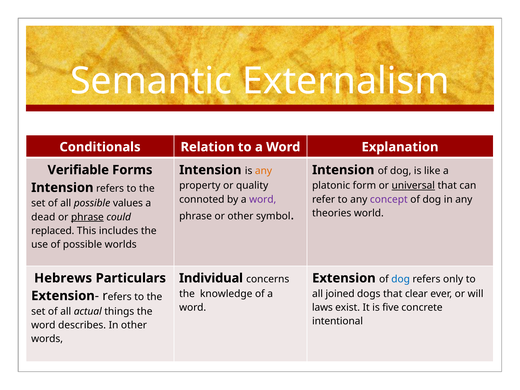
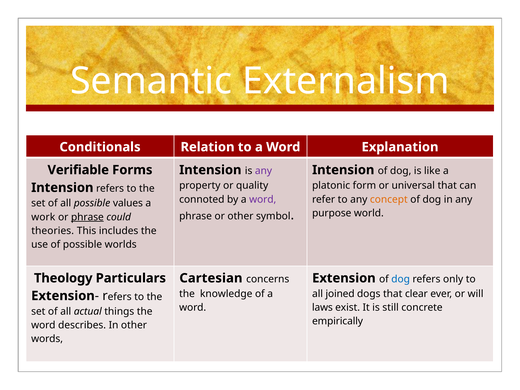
any colour: orange -> purple (264, 171)
universal underline: present -> none (413, 186)
concept colour: purple -> orange (389, 199)
theories: theories -> purpose (332, 213)
dead: dead -> work (43, 217)
replaced: replaced -> theories (53, 231)
Hebrews: Hebrews -> Theology (63, 278)
Individual: Individual -> Cartesian (211, 278)
five: five -> still (391, 308)
intentional: intentional -> empirically (338, 321)
